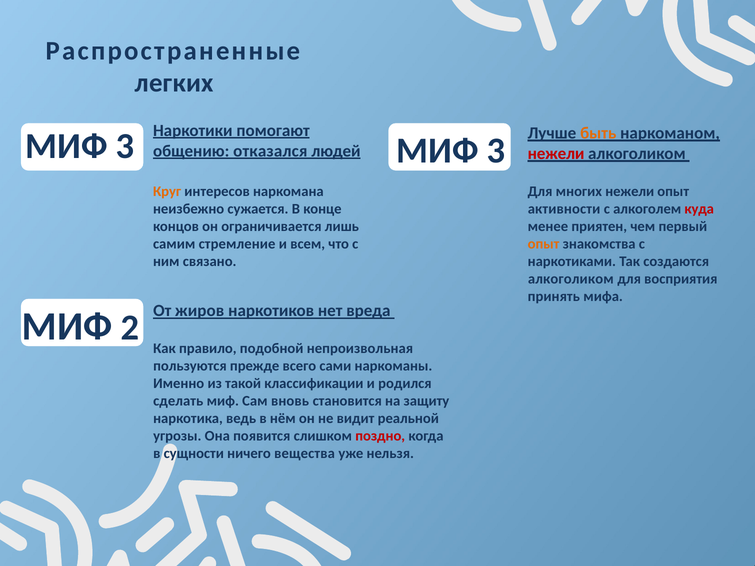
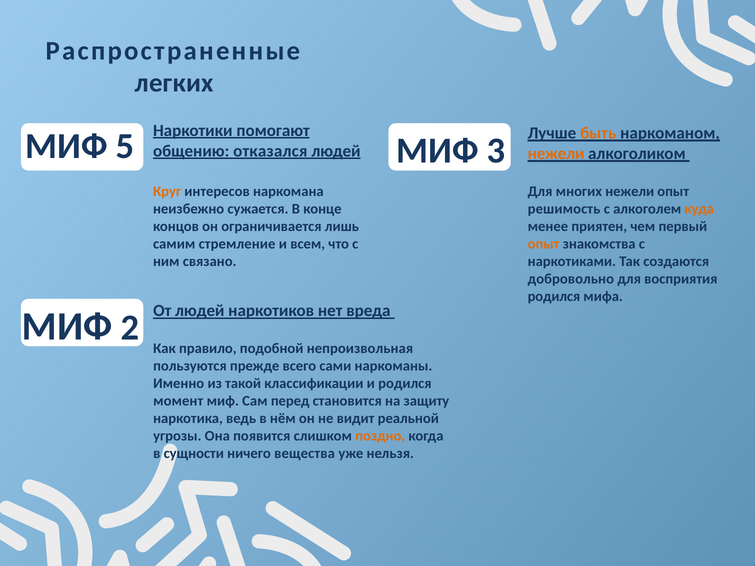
3: 3 -> 5 (125, 146)
нежели colour: red -> orange (556, 154)
активности: активности -> решимость (564, 209)
куда colour: red -> orange (699, 209)
алкоголиком: алкоголиком -> добровольно (571, 279)
принять: принять -> родился (554, 297)
От жиров: жиров -> людей (200, 311)
сделать: сделать -> момент (178, 401)
вновь: вновь -> перед (290, 401)
поздно colour: red -> orange (380, 436)
